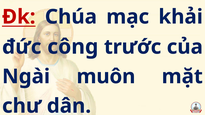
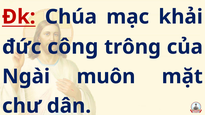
trước: trước -> trông (133, 47)
